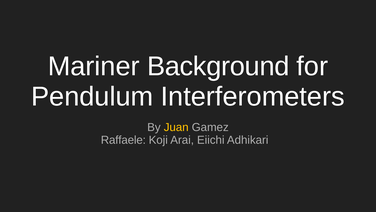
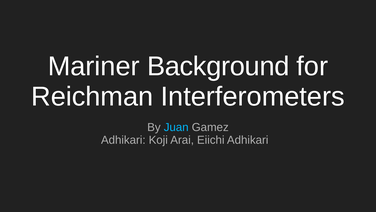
Pendulum: Pendulum -> Reichman (92, 97)
Juan colour: yellow -> light blue (176, 127)
Raffaele: Raffaele -> Adhikari (123, 140)
